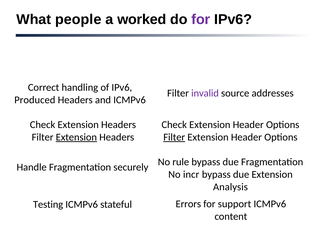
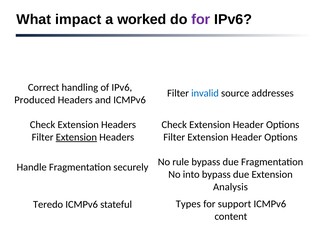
people: people -> impact (78, 19)
invalid colour: purple -> blue (205, 94)
Filter underline: present -> none (174, 138)
incr: incr -> into (191, 175)
Testing: Testing -> Teredo (48, 205)
Errors: Errors -> Types (188, 205)
